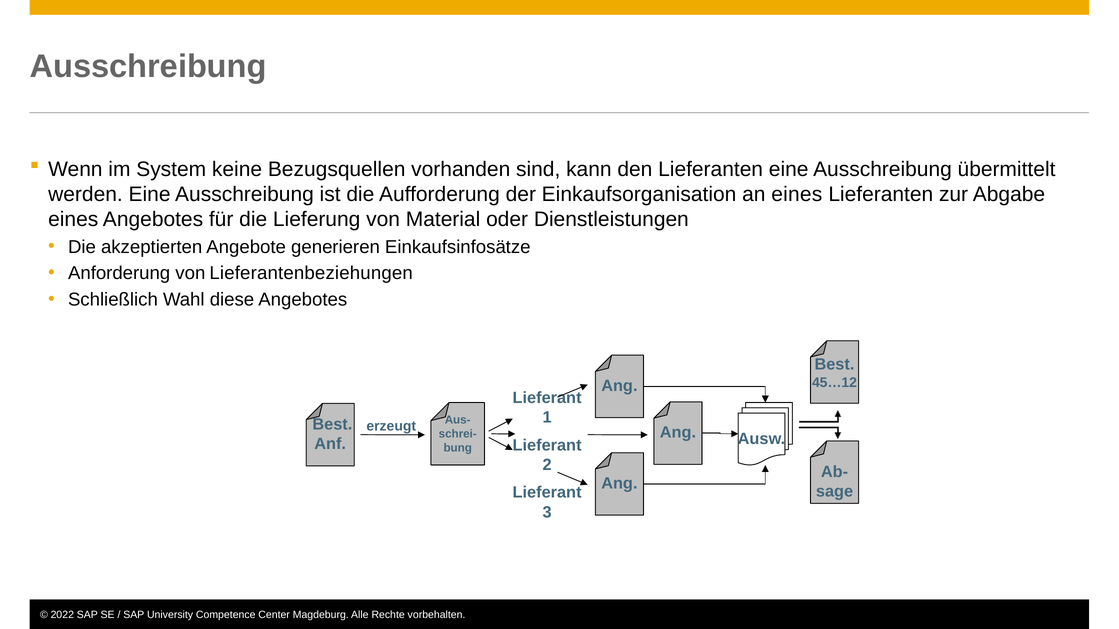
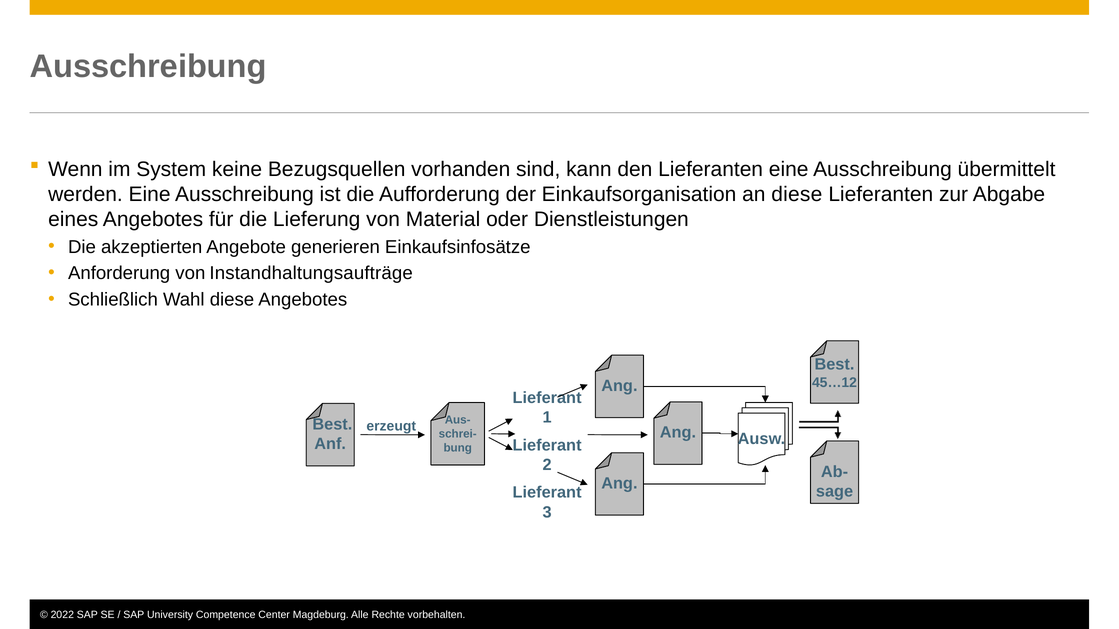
an eines: eines -> diese (797, 194)
Lieferantenbeziehungen: Lieferantenbeziehungen -> Instandhaltungsaufträge (311, 273)
